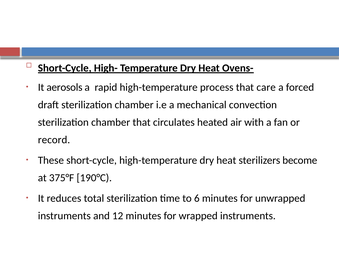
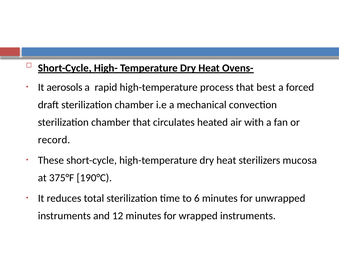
care: care -> best (266, 87)
become: become -> mucosa (300, 160)
